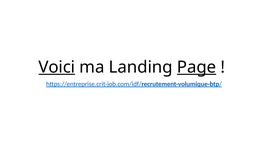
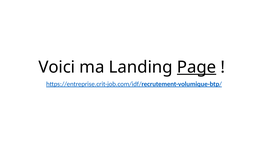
Voici underline: present -> none (57, 67)
